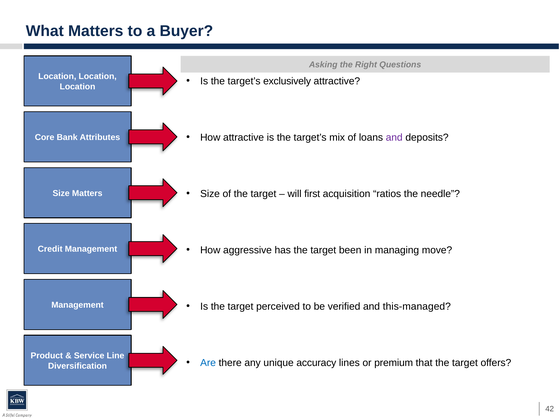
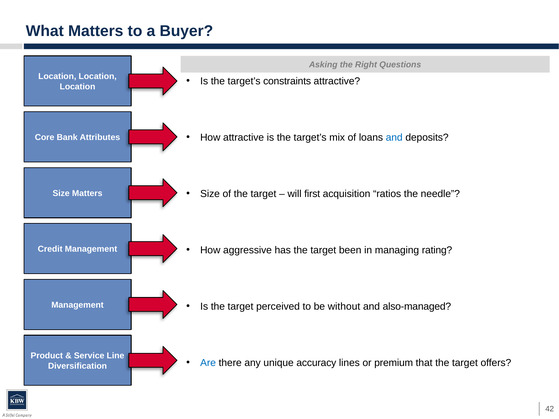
exclusively: exclusively -> constraints (287, 81)
and colour: purple -> blue (394, 137)
move: move -> rating (437, 250)
verified: verified -> without (344, 307)
this-managed: this-managed -> also-managed (417, 307)
